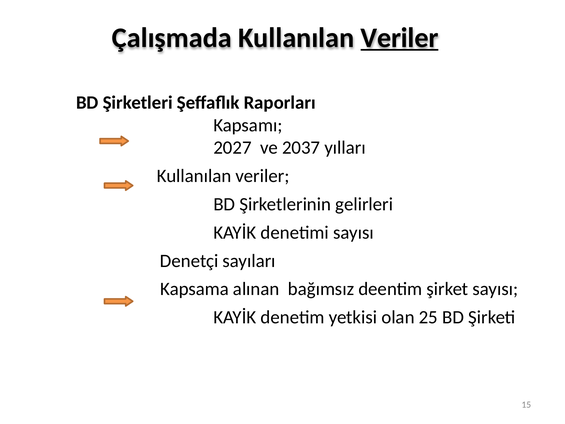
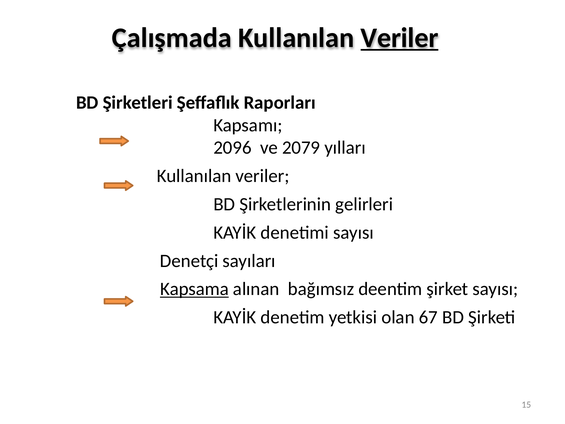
2027: 2027 -> 2096 (232, 148)
2037: 2037 -> 2079 (301, 148)
Kapsama underline: none -> present (194, 289)
25: 25 -> 67 (428, 317)
